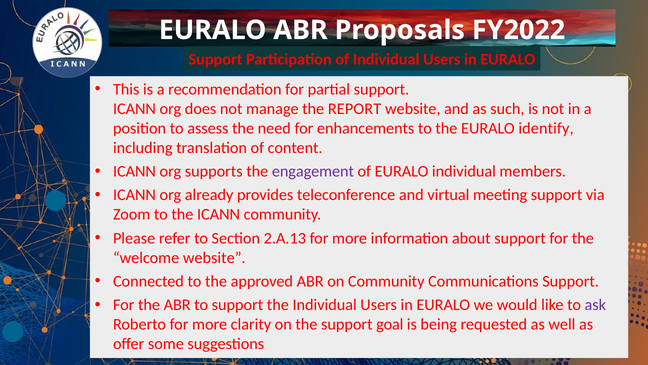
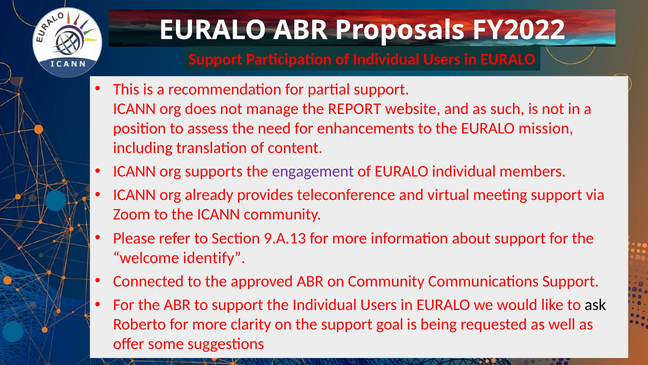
identify: identify -> mission (546, 128)
2.A.13: 2.A.13 -> 9.A.13 (285, 238)
welcome website: website -> identify (214, 257)
ask colour: purple -> black (595, 305)
